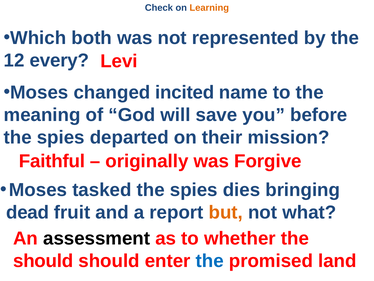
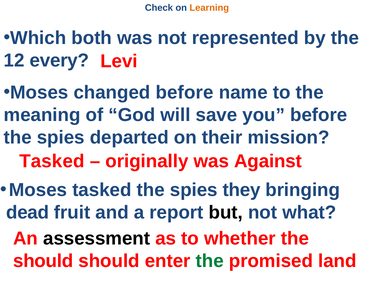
changed incited: incited -> before (184, 92)
Faithful: Faithful -> Tasked (52, 161)
Forgive: Forgive -> Against (268, 161)
dies: dies -> they (242, 190)
but colour: orange -> black (226, 212)
the colour: blue -> green (210, 260)
